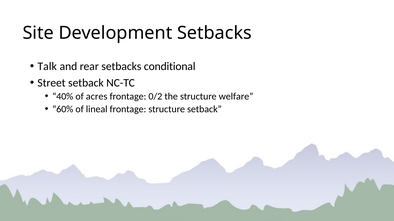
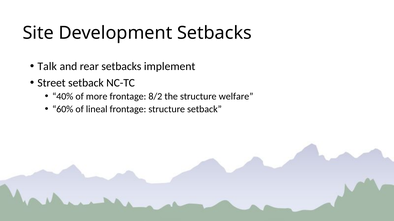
conditional: conditional -> implement (170, 67)
acres: acres -> more (97, 97)
0/2: 0/2 -> 8/2 (155, 97)
